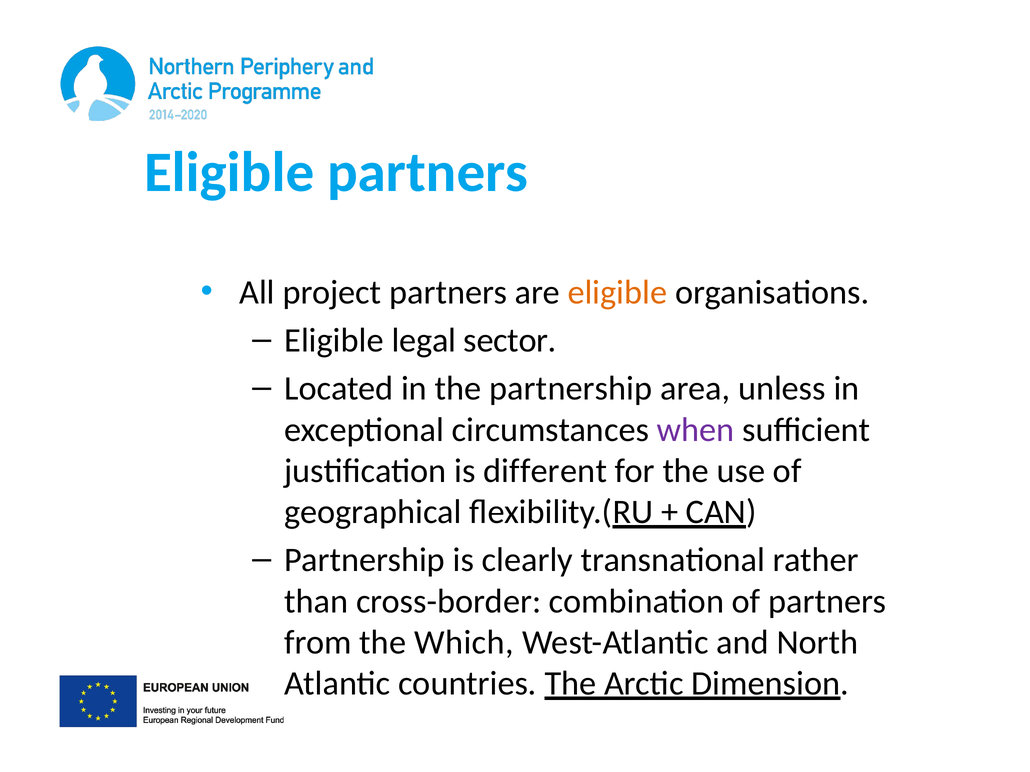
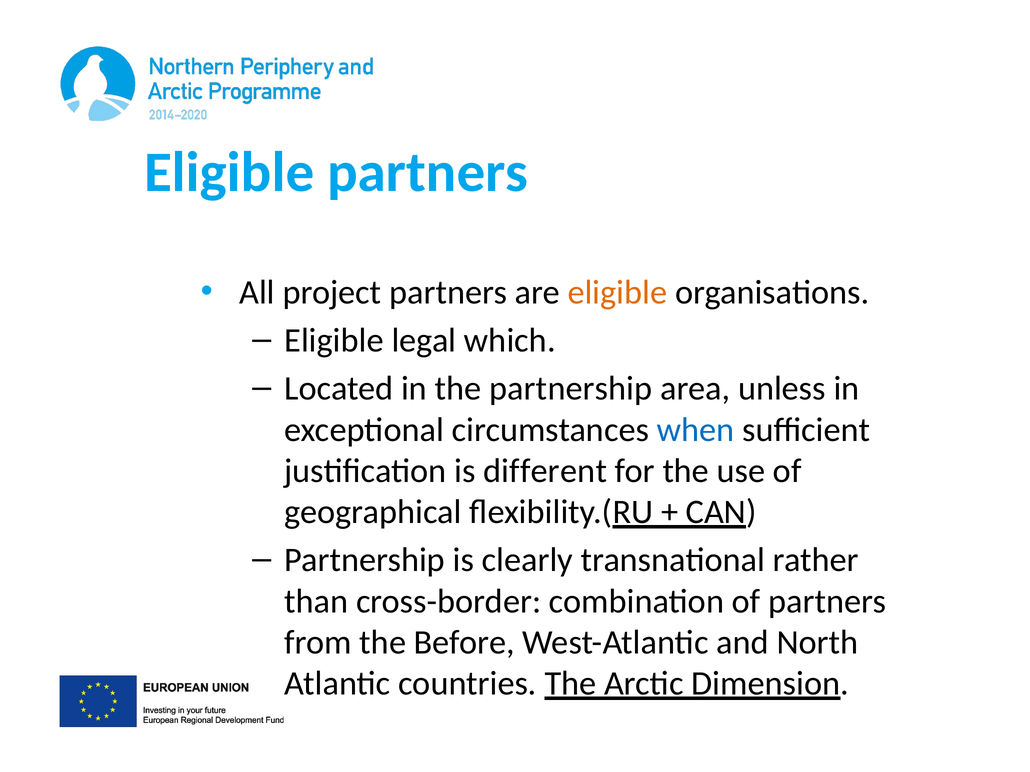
sector: sector -> which (510, 341)
when colour: purple -> blue (696, 430)
Which: Which -> Before (464, 643)
